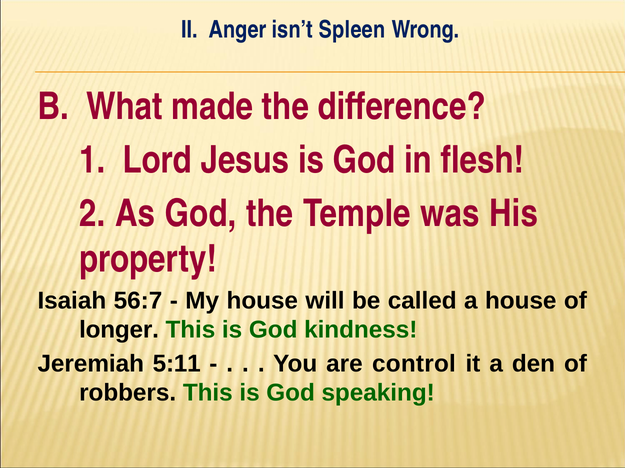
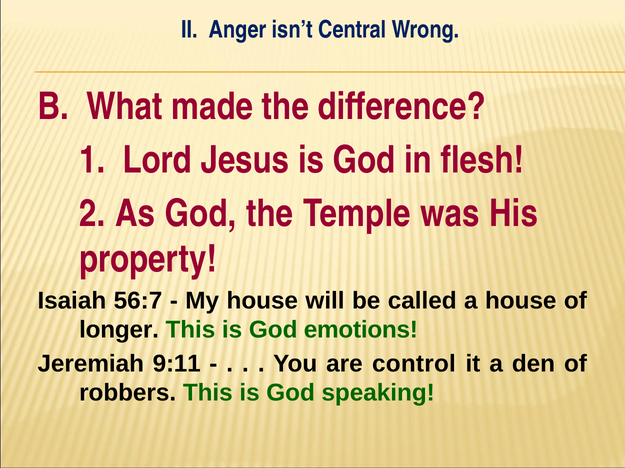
Spleen: Spleen -> Central (352, 30)
kindness: kindness -> emotions (361, 330)
5:11: 5:11 -> 9:11 (177, 364)
